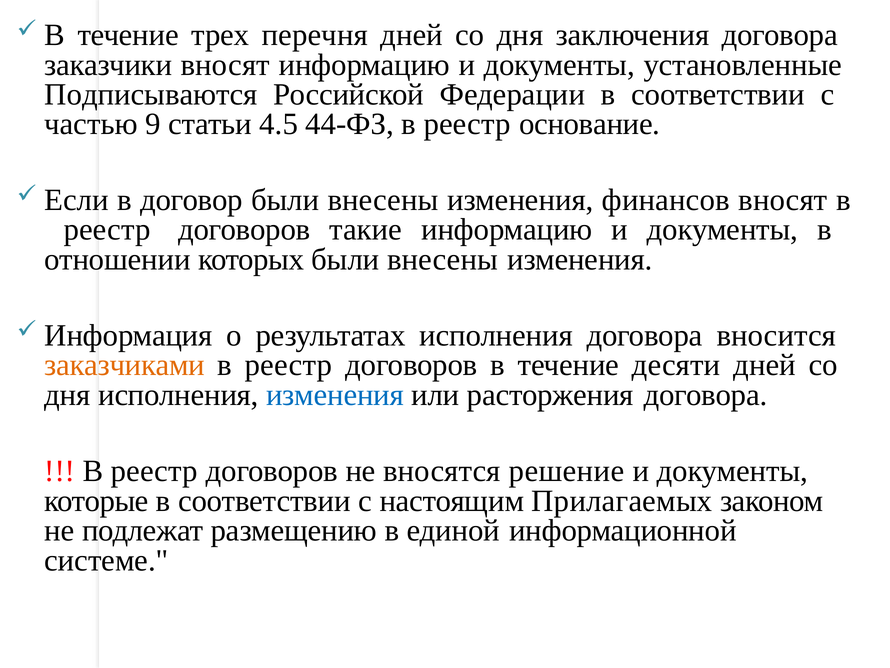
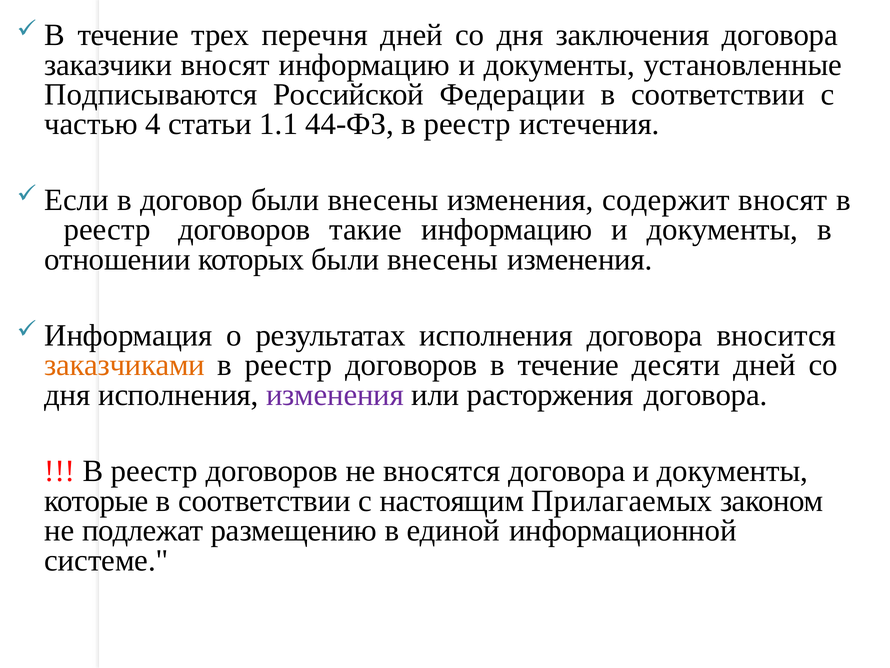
9: 9 -> 4 (153, 124)
4.5: 4.5 -> 1.1 (279, 124)
основание: основание -> истечения (590, 124)
финансов: финансов -> содержит (666, 200)
изменения colour: blue -> purple (335, 395)
вносятся решение: решение -> договора (567, 471)
